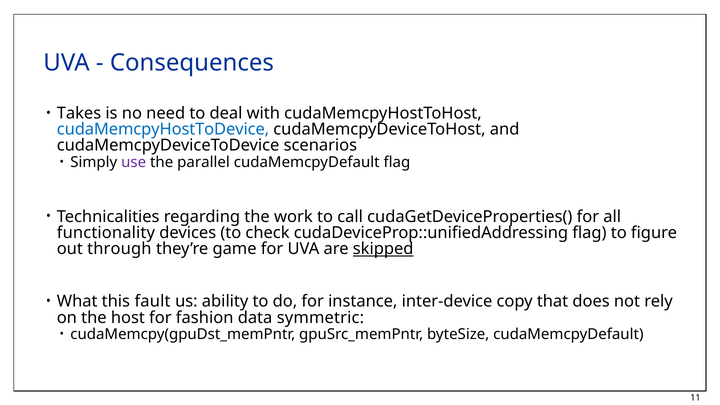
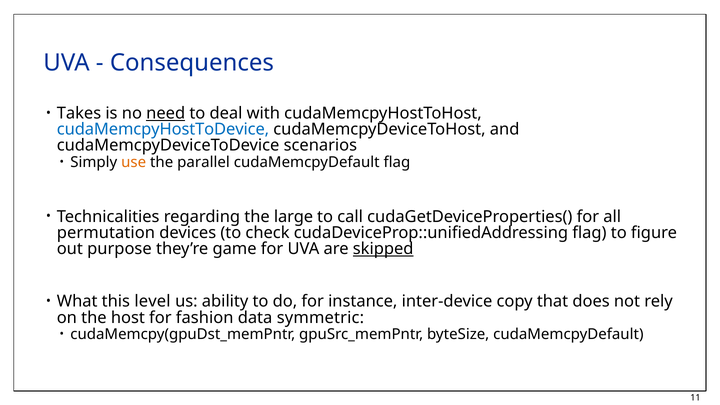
need underline: none -> present (166, 113)
use colour: purple -> orange (134, 162)
work: work -> large (294, 217)
functionality: functionality -> permutation (106, 233)
through: through -> purpose (119, 249)
fault: fault -> level (153, 302)
